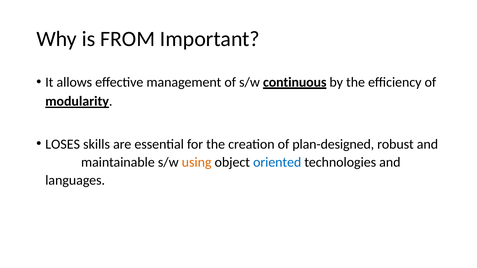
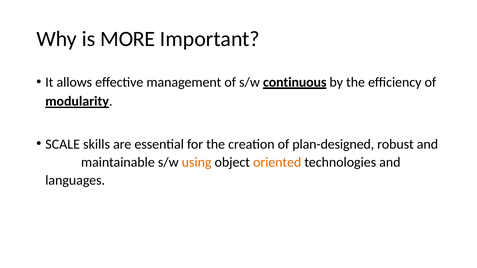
FROM: FROM -> MORE (128, 39)
LOSES: LOSES -> SCALE (63, 144)
oriented colour: blue -> orange (277, 162)
